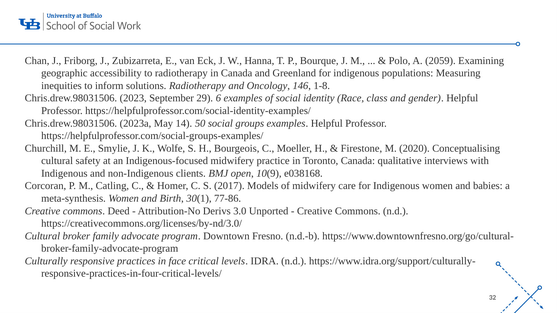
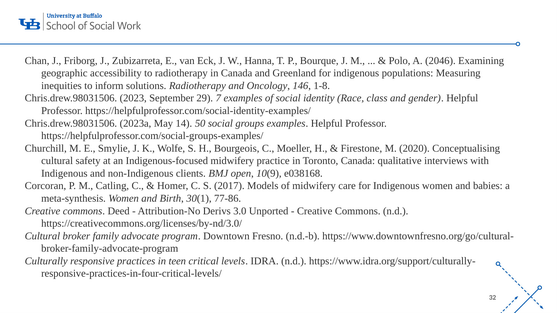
2059: 2059 -> 2046 (440, 61)
6: 6 -> 7 (218, 98)
face: face -> teen (177, 261)
